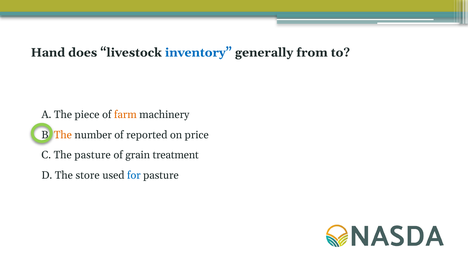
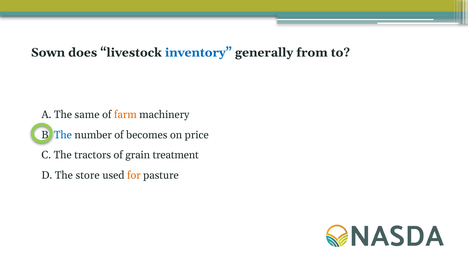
Hand: Hand -> Sown (48, 53)
piece: piece -> same (87, 115)
The colour: orange -> blue (63, 135)
reported: reported -> becomes (147, 135)
The pasture: pasture -> tractors (93, 155)
for colour: blue -> orange (134, 175)
